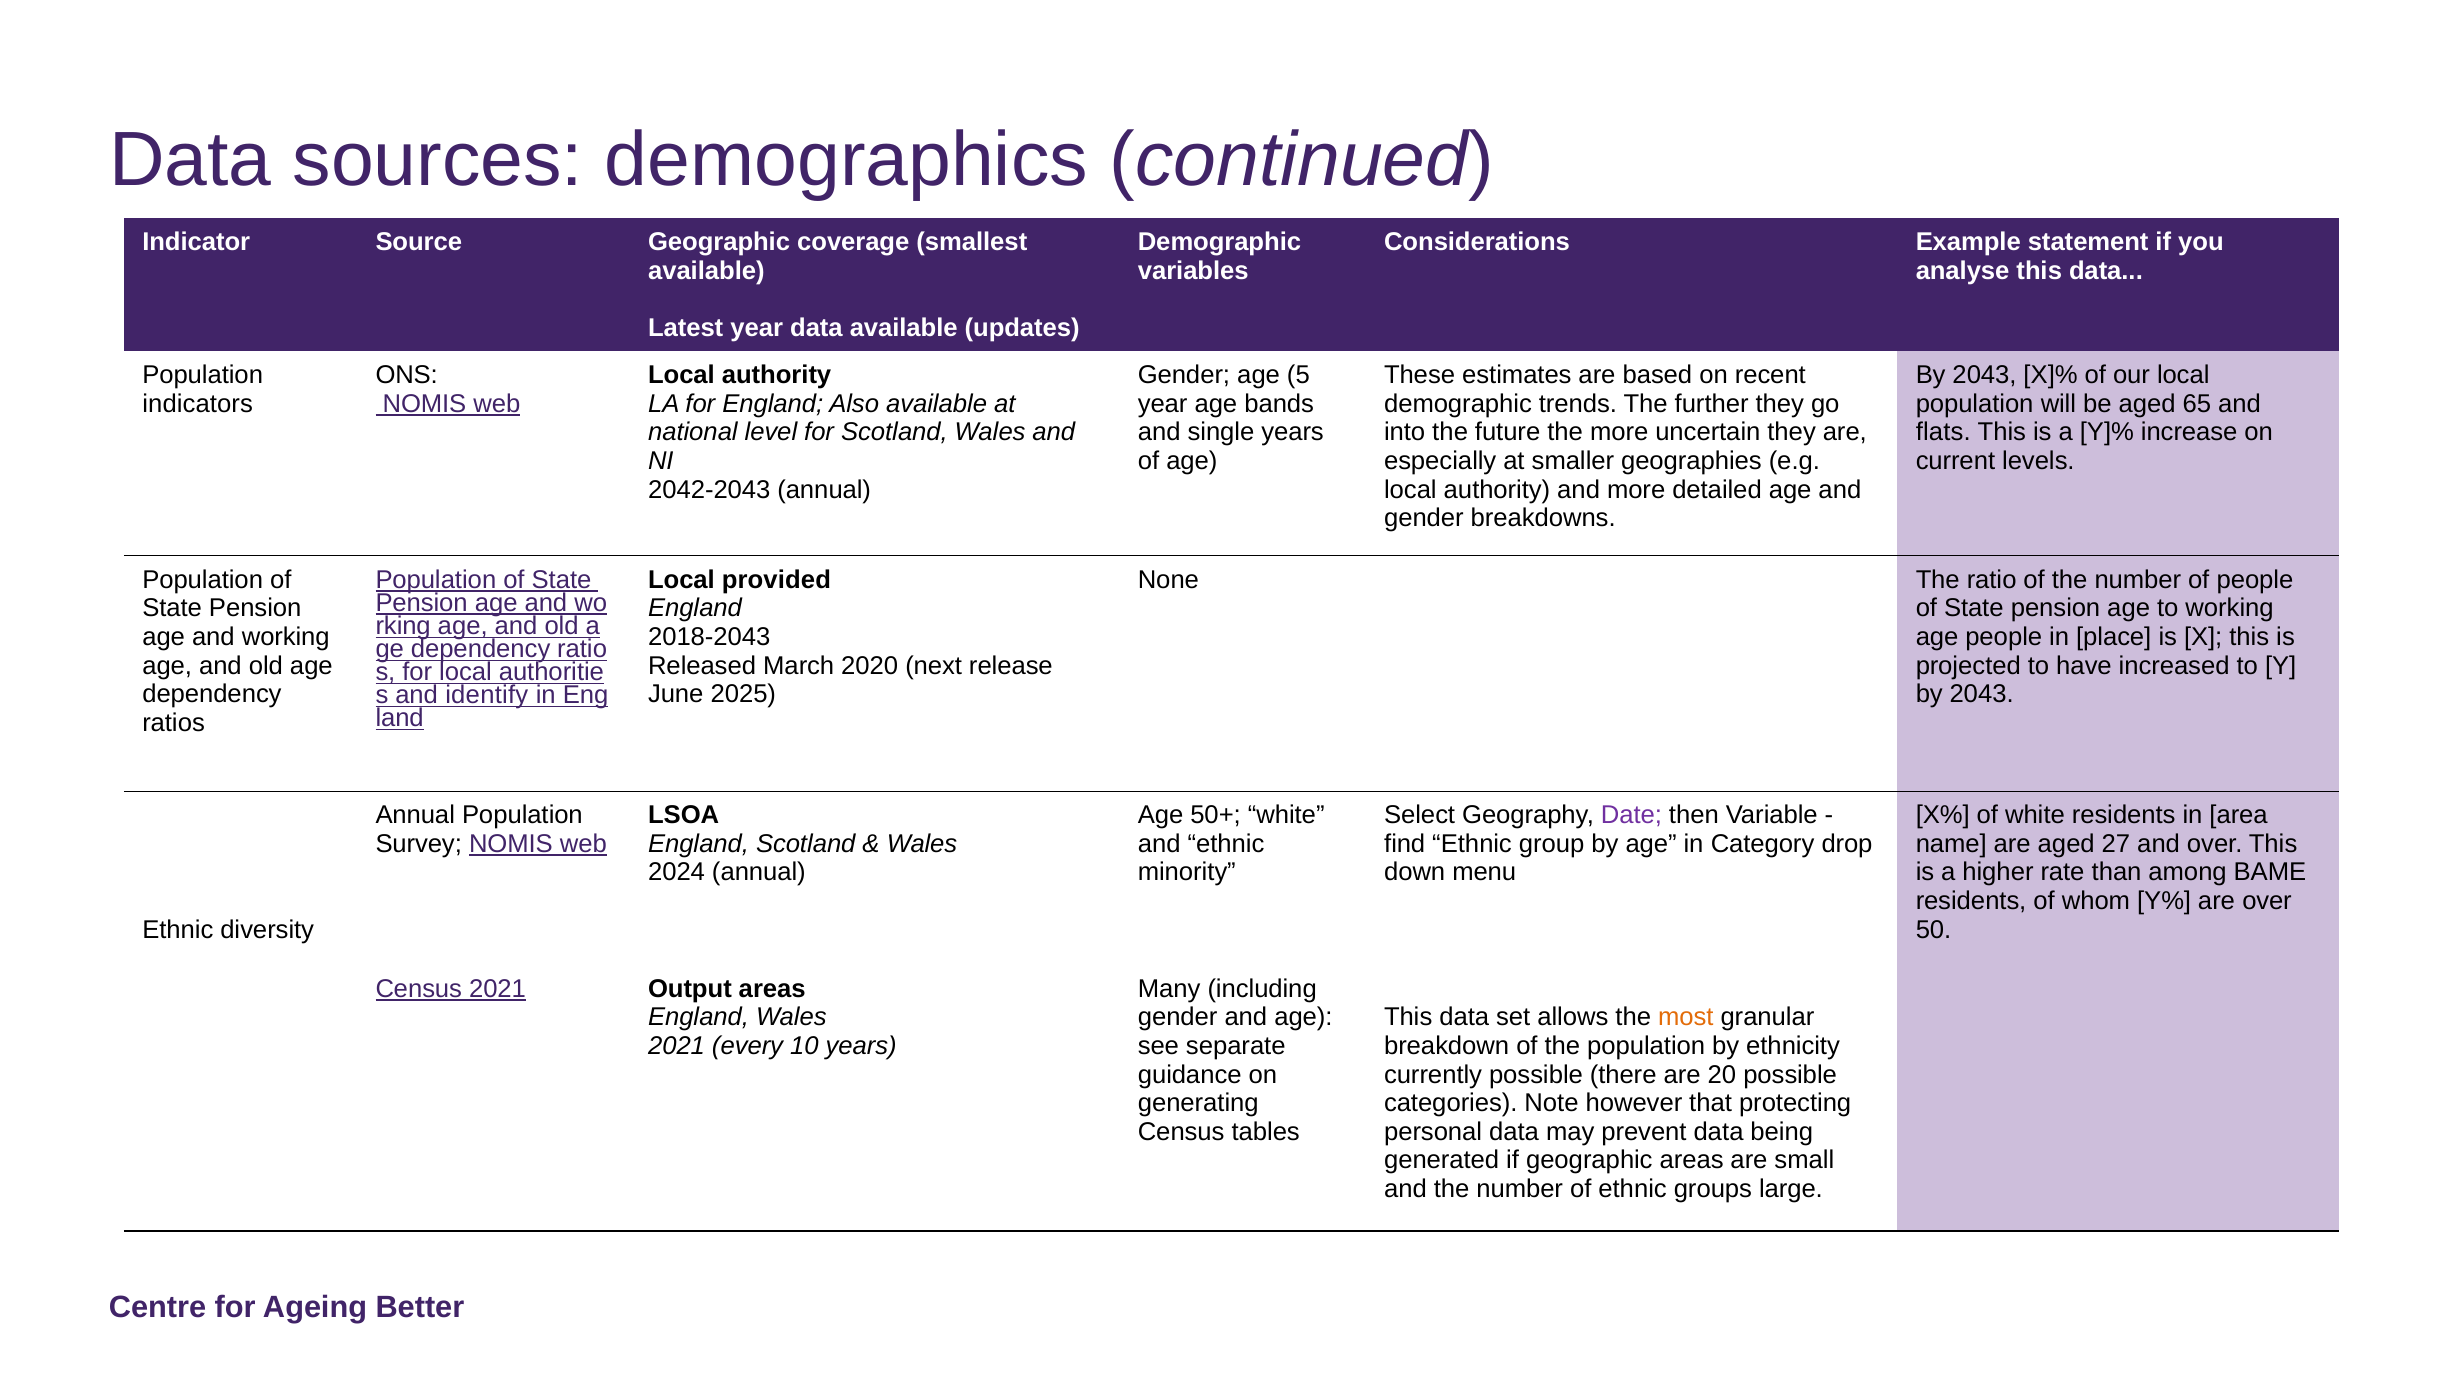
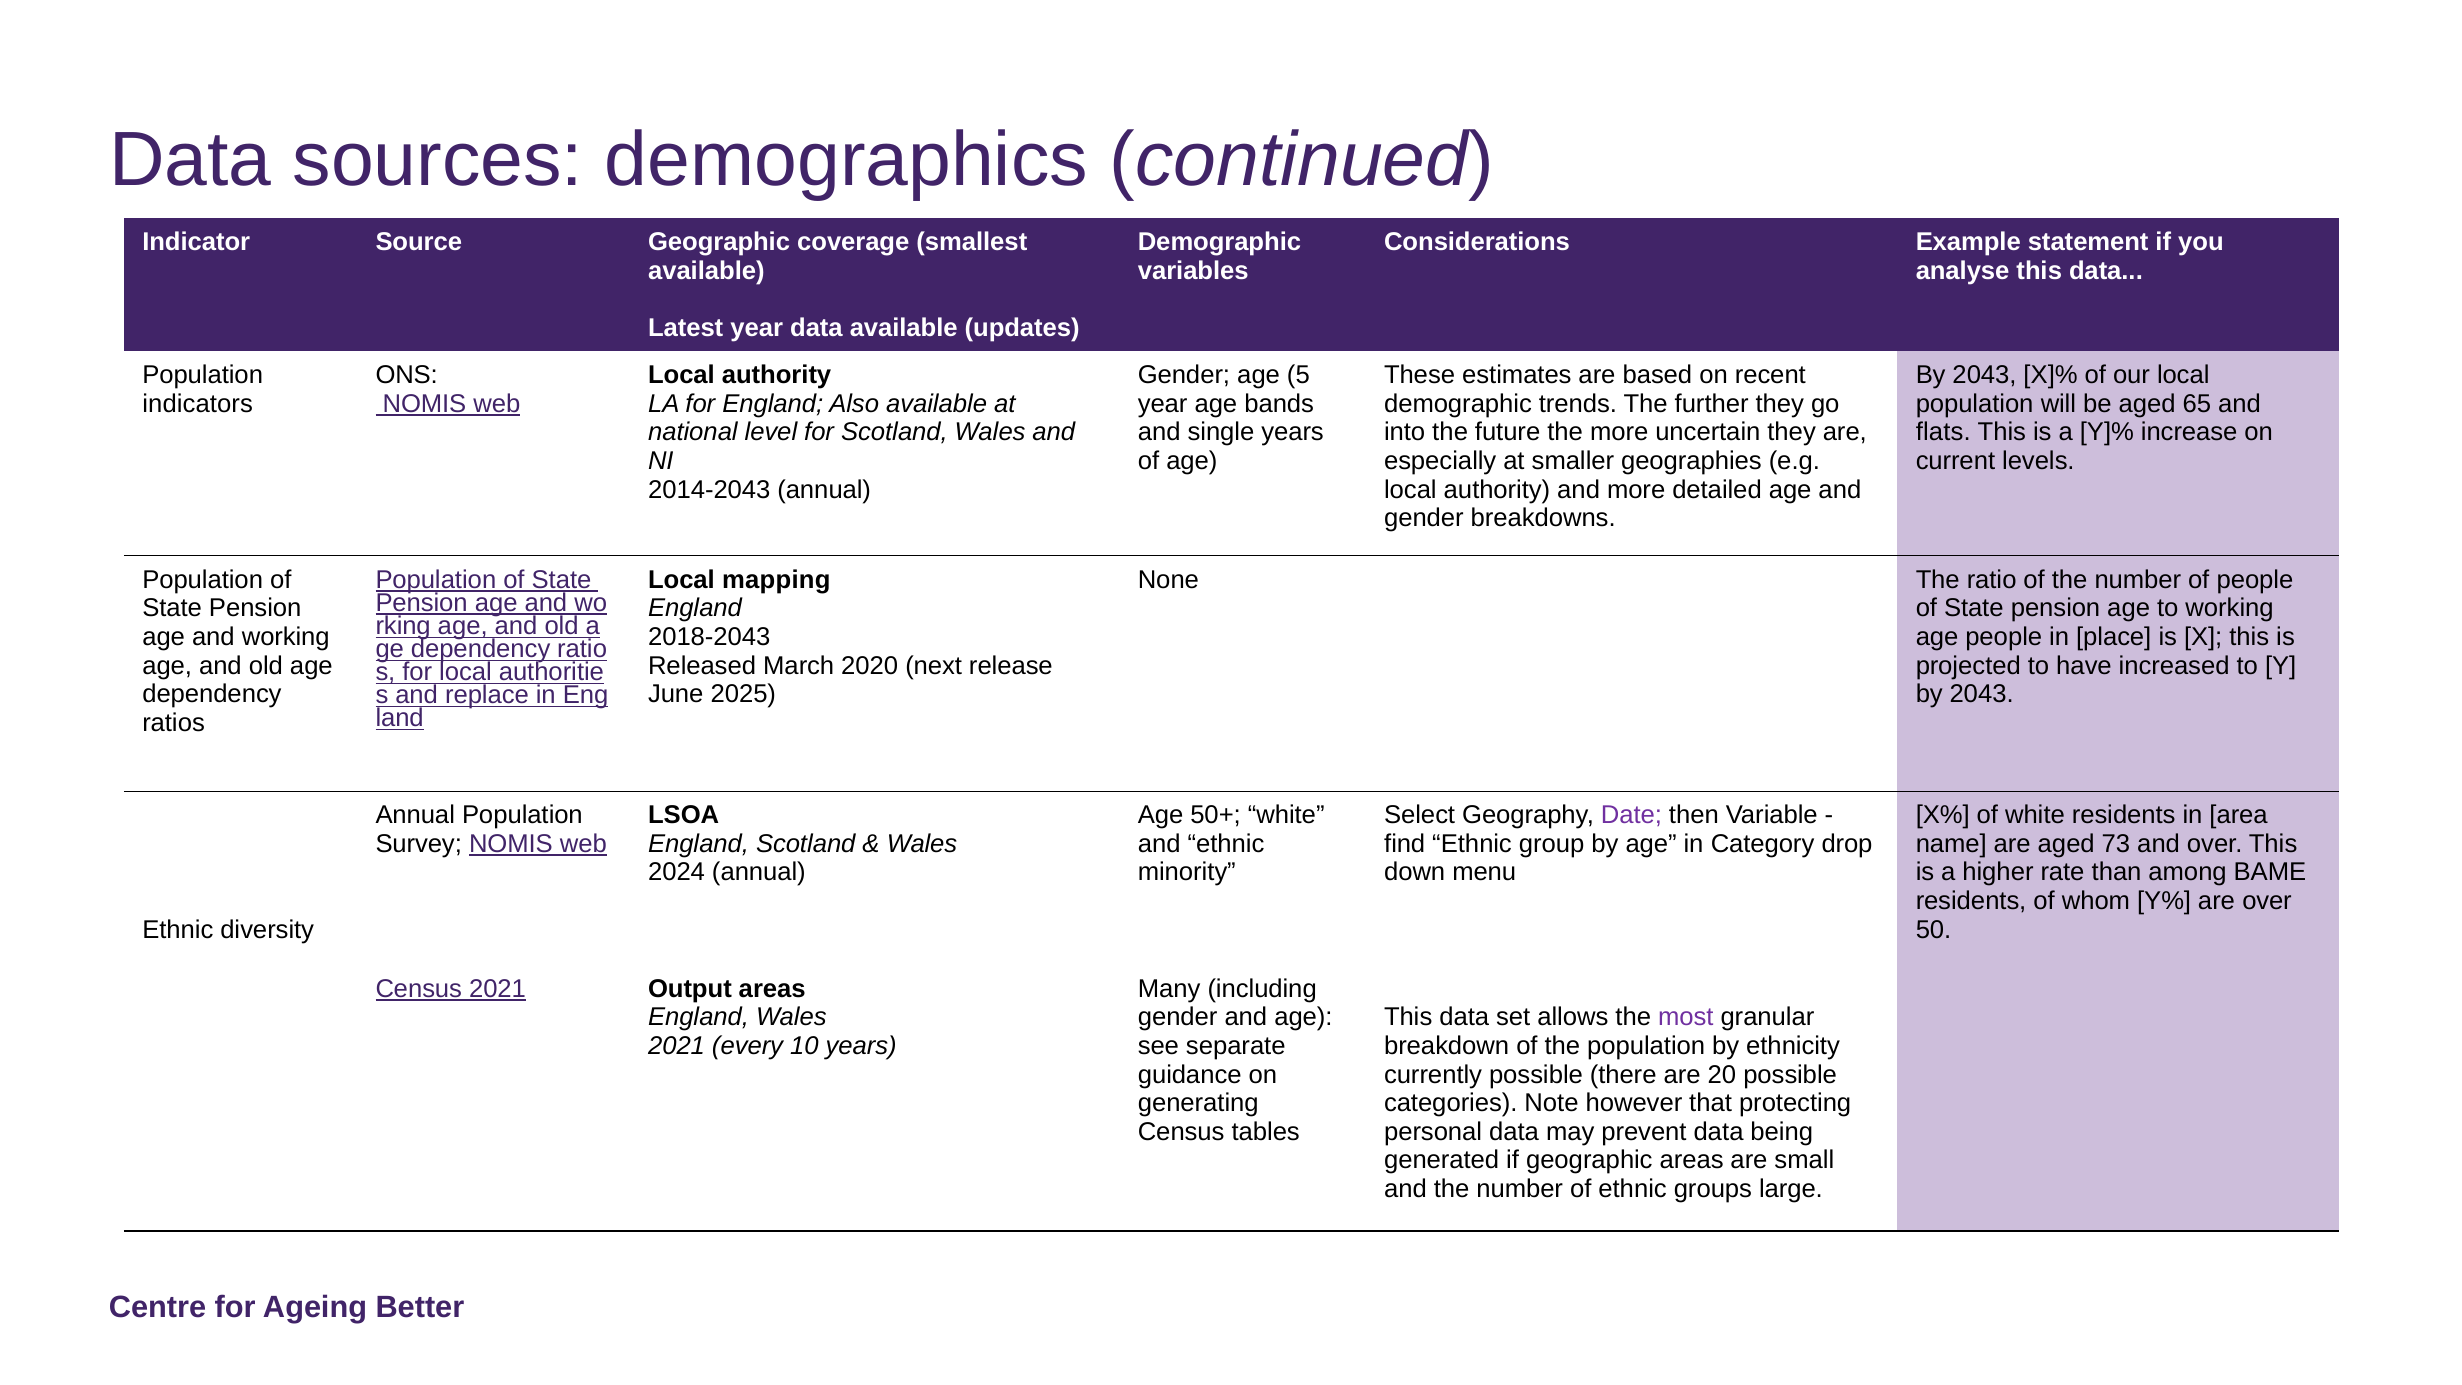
2042-2043: 2042-2043 -> 2014-2043 (709, 490)
provided: provided -> mapping (776, 580)
identify: identify -> replace (487, 695)
27: 27 -> 73 (2116, 844)
most colour: orange -> purple (1686, 1017)
